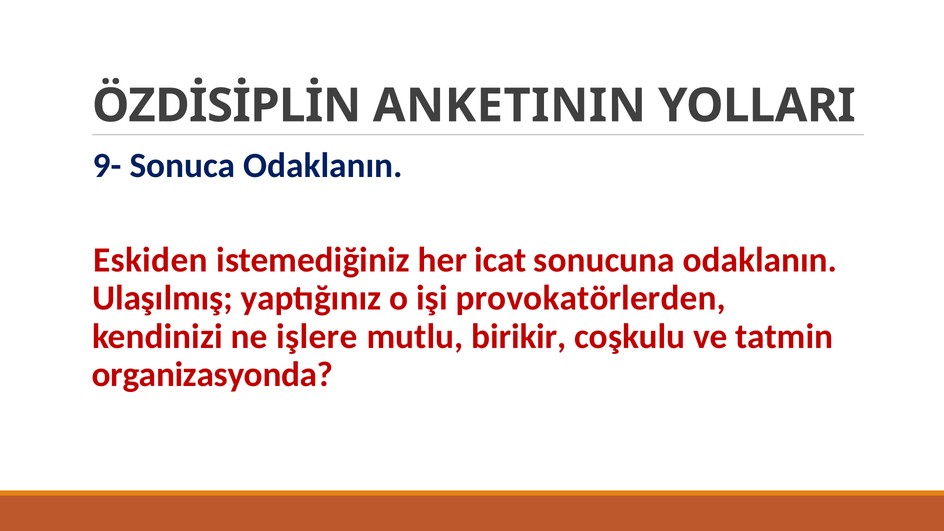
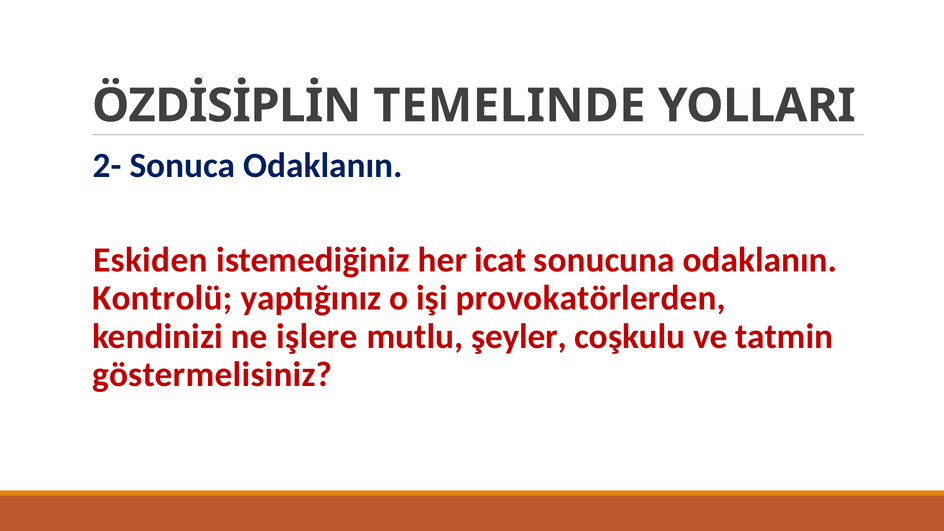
ANKETININ: ANKETININ -> TEMELINDE (509, 106)
9-: 9- -> 2- (107, 165)
Ulaşılmış: Ulaşılmış -> Kontrolü (162, 298)
birikir: birikir -> şeyler (519, 336)
organizasyonda: organizasyonda -> göstermelisiniz (212, 375)
